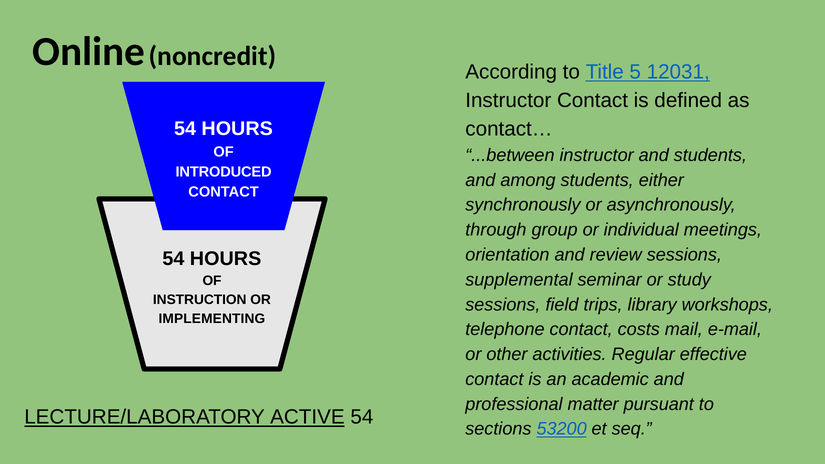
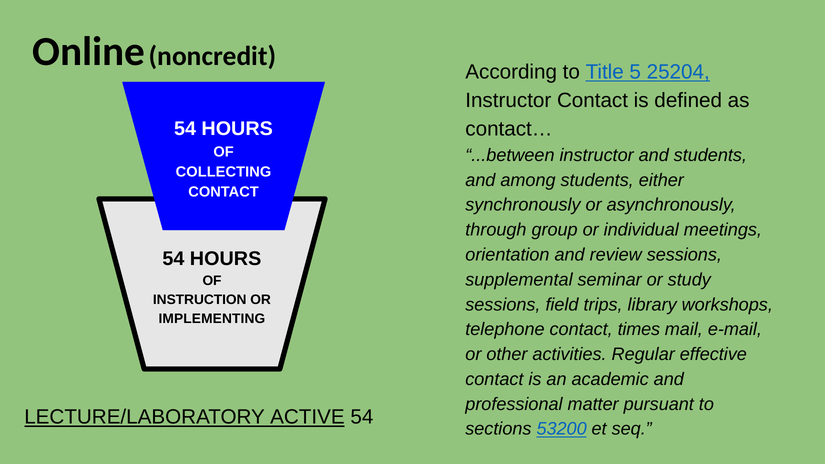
12031: 12031 -> 25204 (678, 72)
INTRODUCED: INTRODUCED -> COLLECTING (223, 172)
costs: costs -> times (639, 329)
